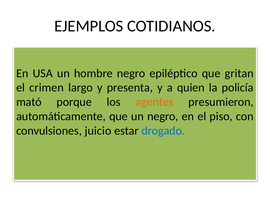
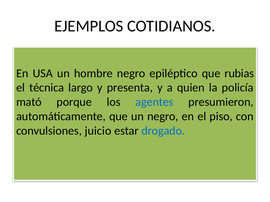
gritan: gritan -> rubias (239, 73)
crimen: crimen -> técnica (47, 88)
agentes colour: orange -> blue (154, 102)
